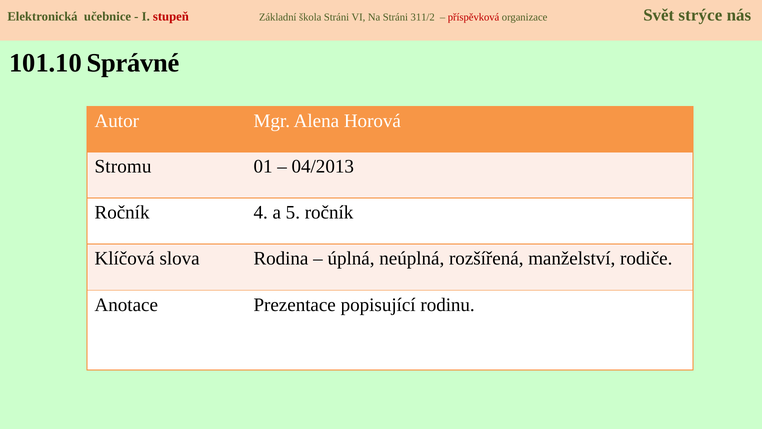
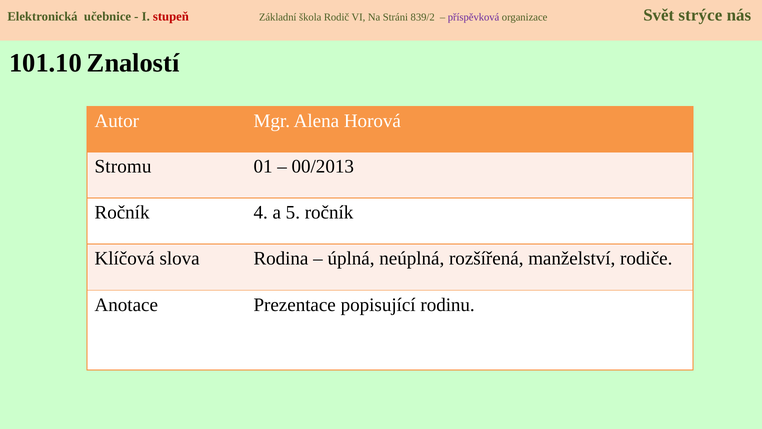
škola Stráni: Stráni -> Rodič (337, 17)
311/2: 311/2 -> 839/2 (423, 17)
příspěvková colour: red -> purple (474, 17)
Správné: Správné -> Znalostí (133, 63)
04/2013: 04/2013 -> 00/2013 (323, 166)
